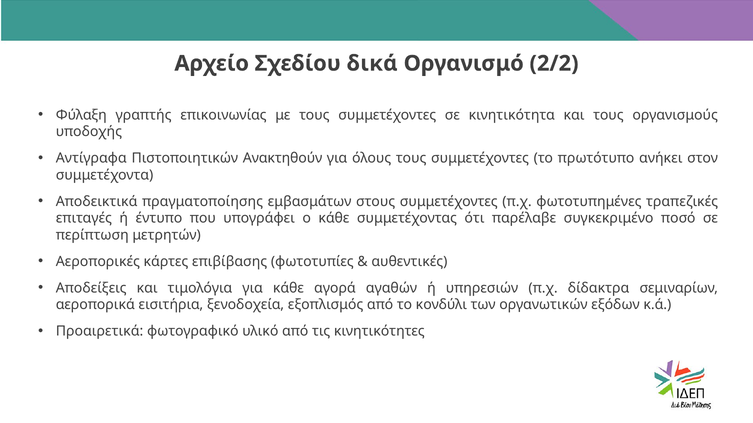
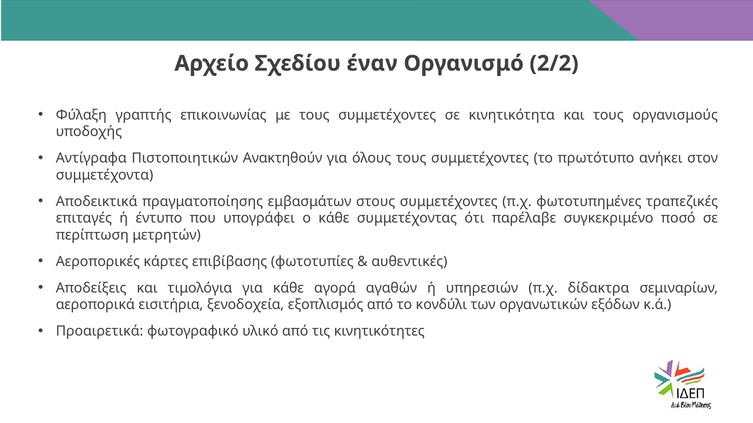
δικά: δικά -> έναν (372, 63)
